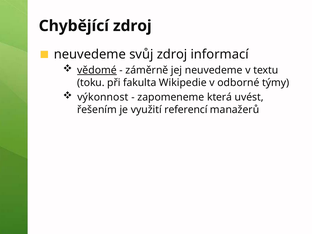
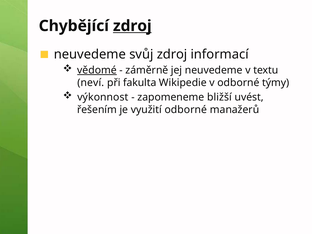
zdroj underline: none -> present (132, 26)
toku: toku -> neví (91, 83)
která: která -> bližší (219, 97)
využití referencí: referencí -> odborné (186, 110)
